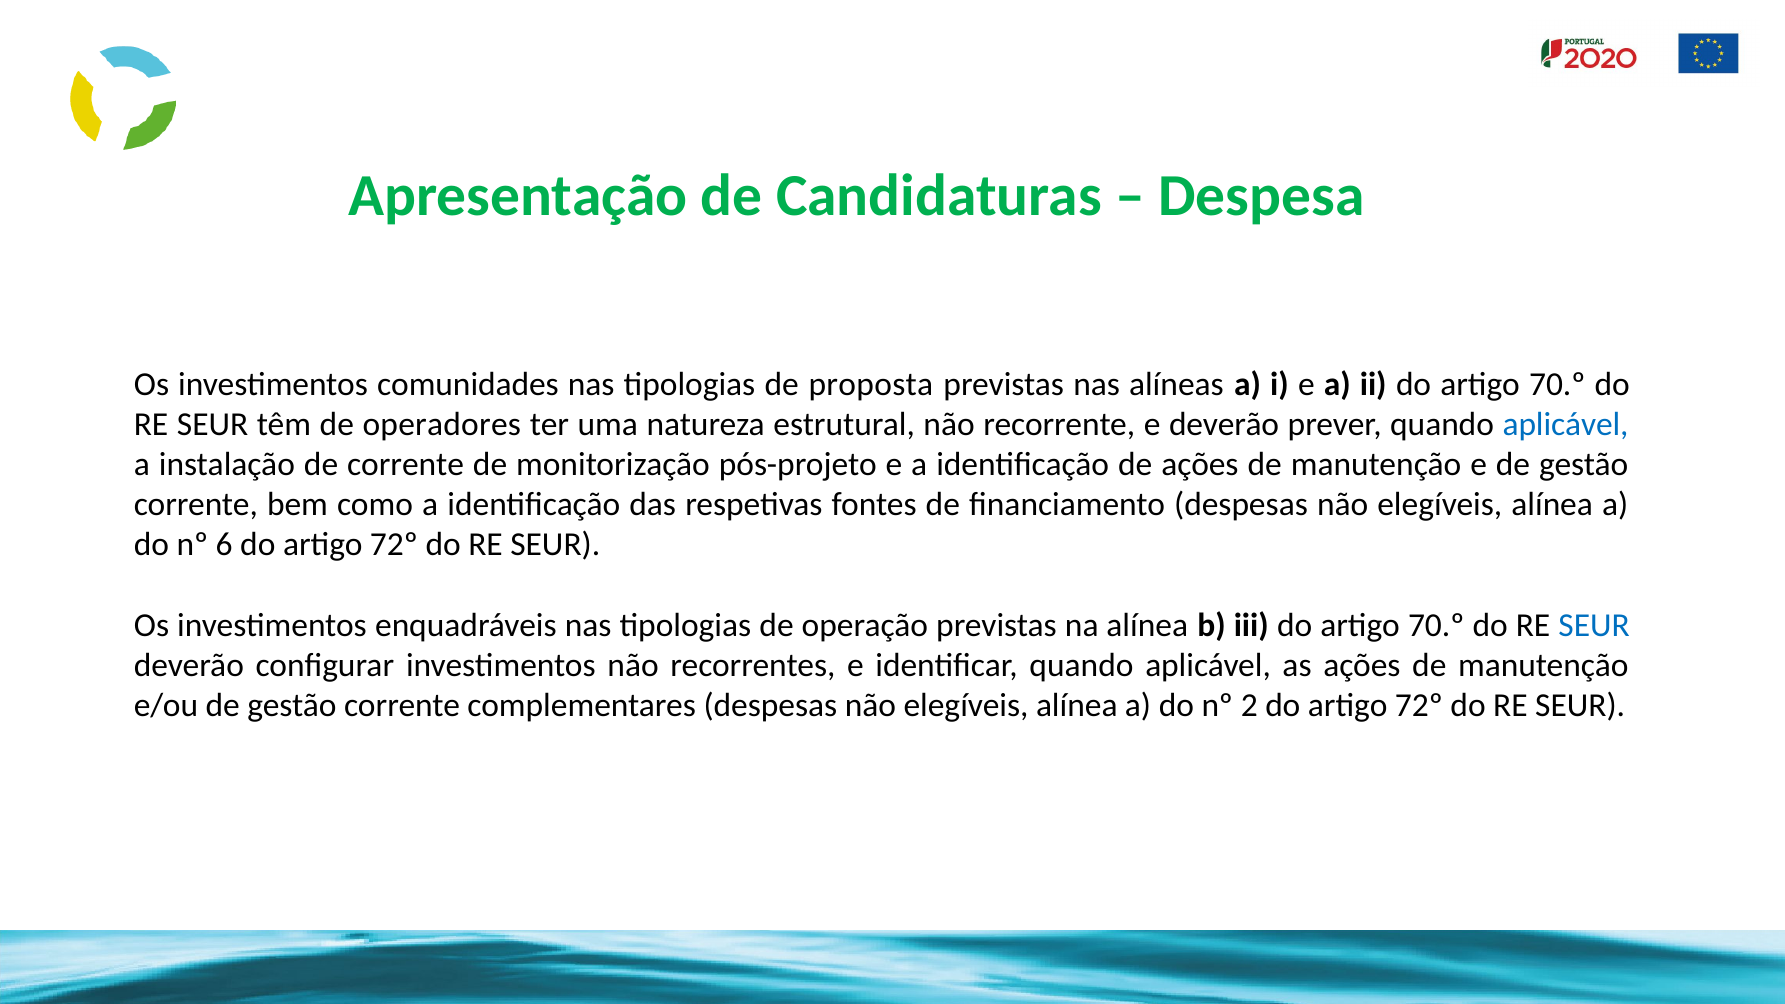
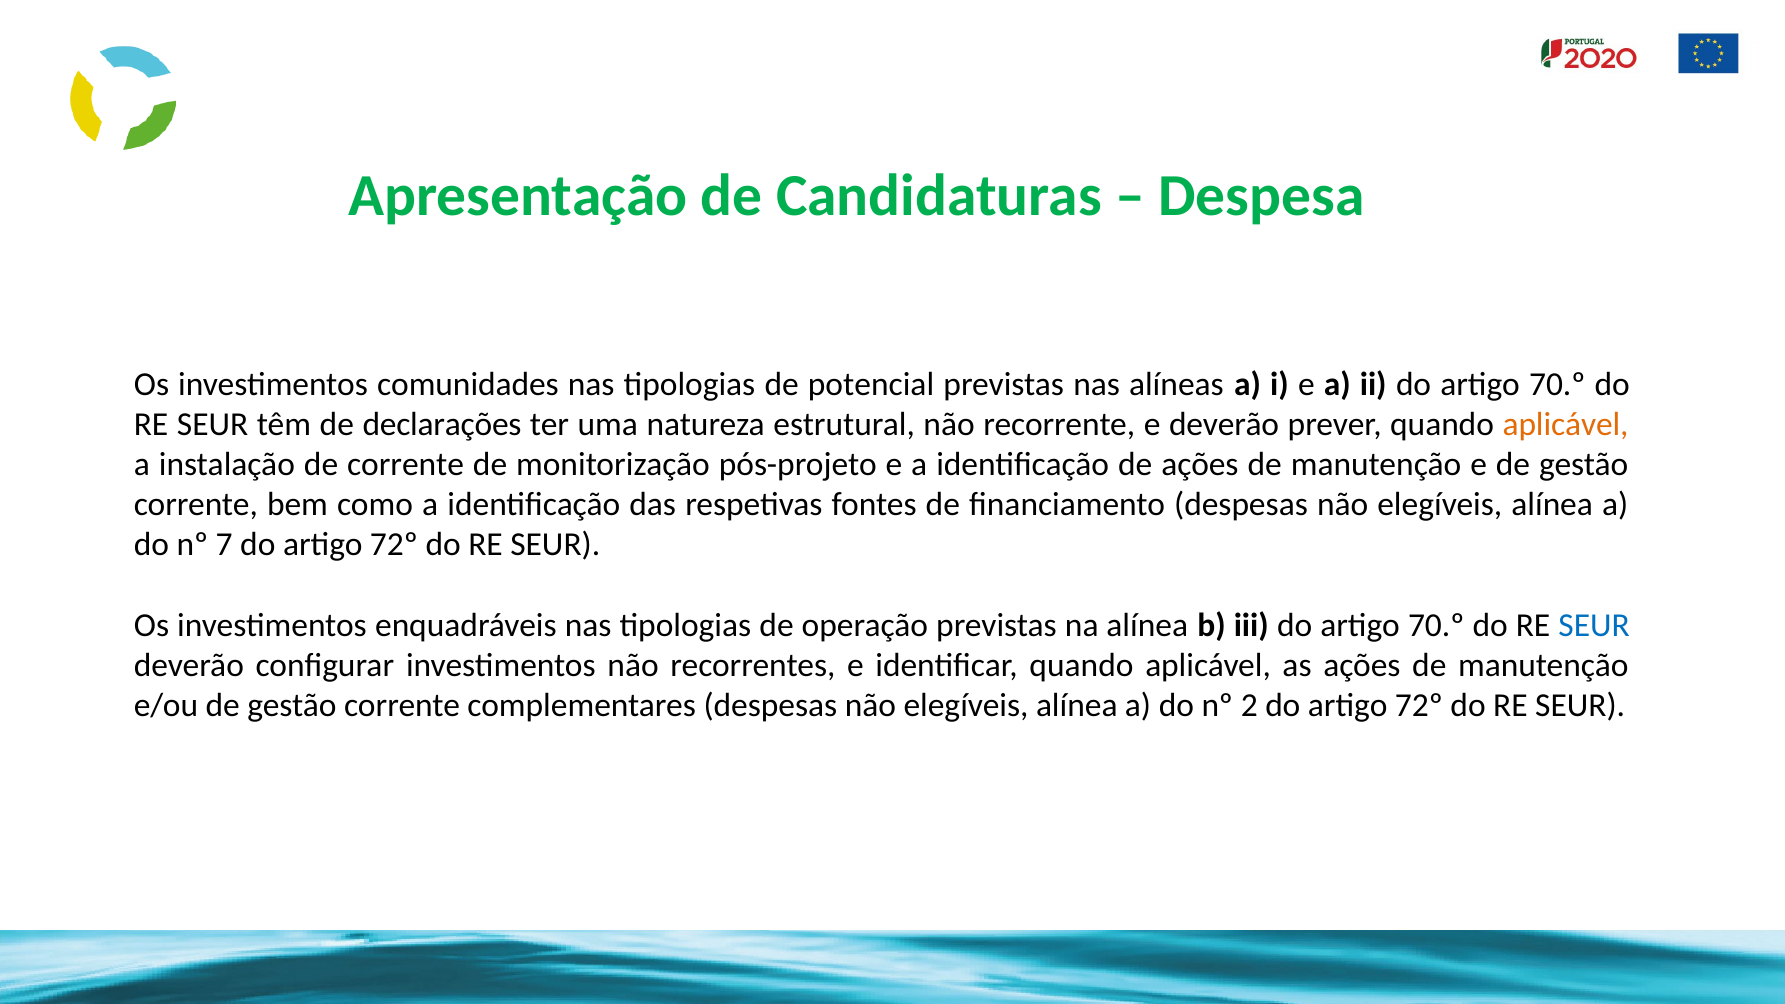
proposta: proposta -> potencial (871, 384)
operadores: operadores -> declarações (442, 424)
aplicável colour: blue -> orange (1566, 424)
6: 6 -> 7 (224, 545)
